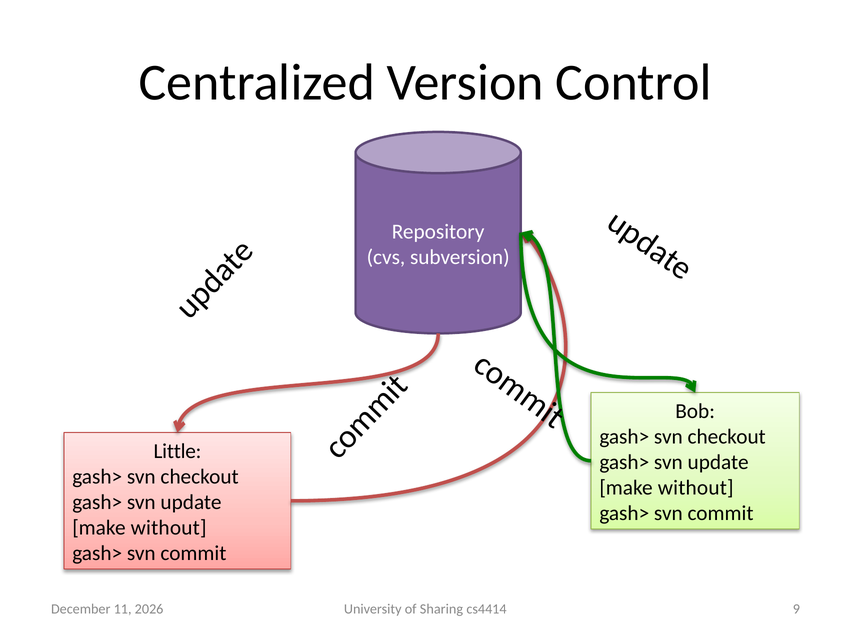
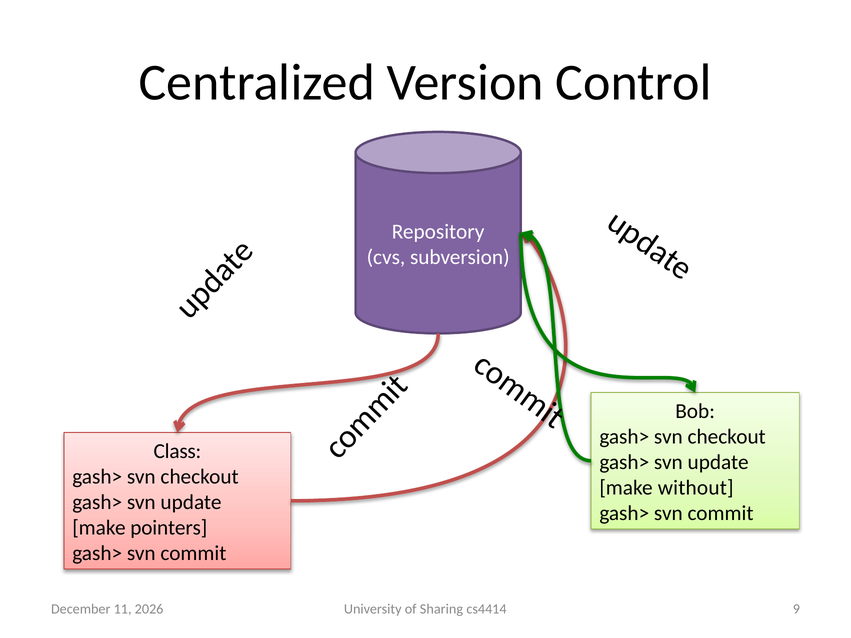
Little: Little -> Class (177, 451)
without: without -> pointers (169, 528)
